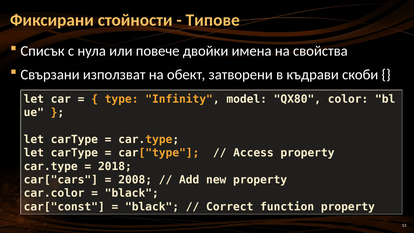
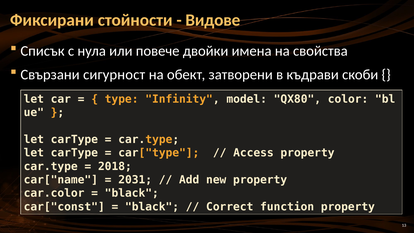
Типове: Типове -> Видове (213, 20)
използват: използват -> сигурност (114, 75)
car["cars: car["cars -> car["name (61, 180)
2008: 2008 -> 2031 (135, 180)
